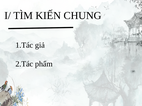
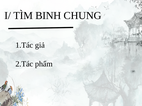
KIẾN: KIẾN -> BINH (48, 16)
